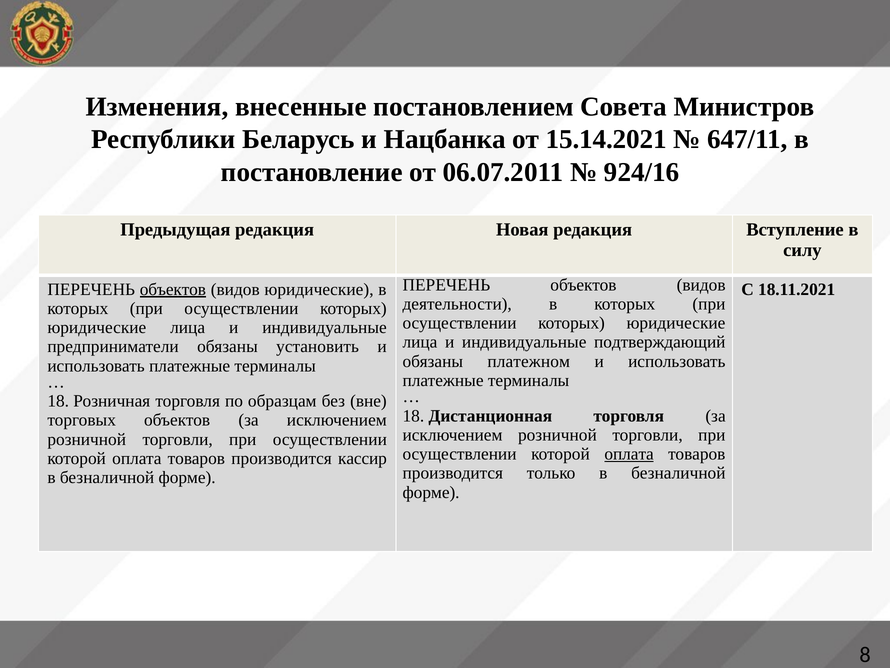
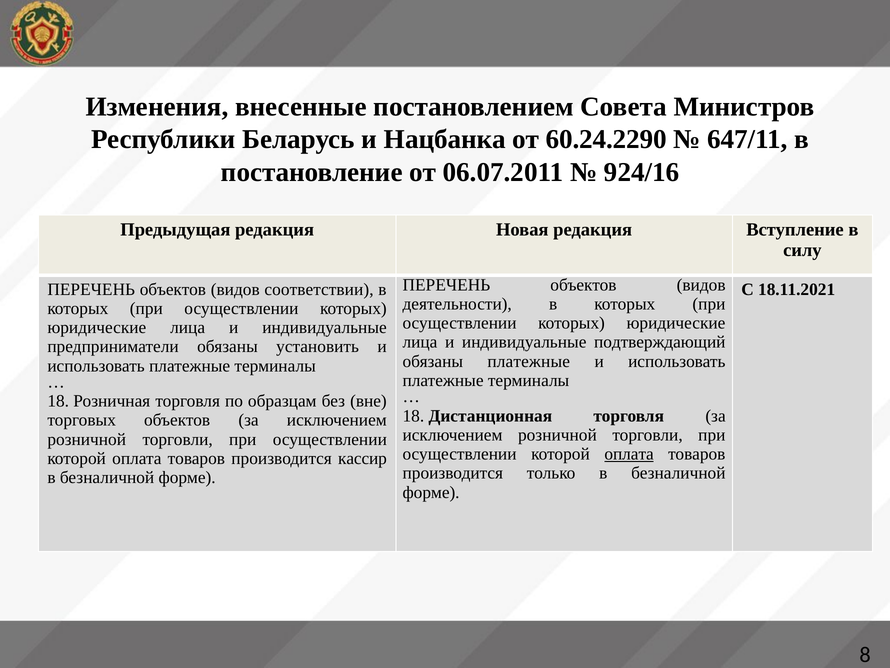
15.14.2021: 15.14.2021 -> 60.24.2290 (606, 139)
объектов underline: present -> none (173, 289)
видов юридические: юридические -> соответствии (319, 289)
обязаны платежном: платежном -> платежные (529, 361)
